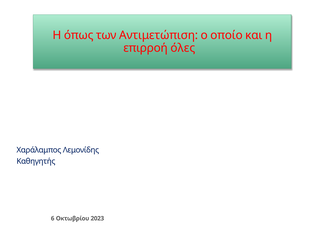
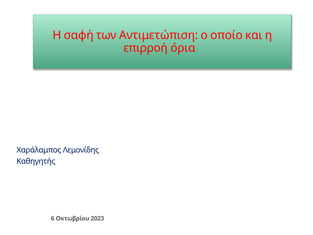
όπως: όπως -> σαφή (79, 35)
όλες: όλες -> όρια (183, 48)
